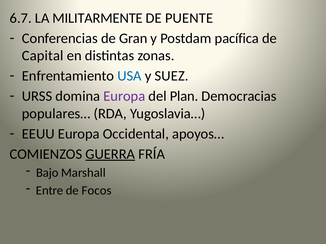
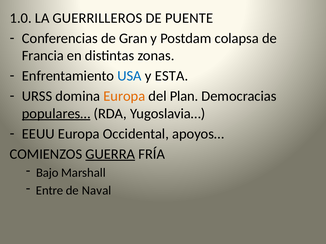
6.7: 6.7 -> 1.0 (21, 18)
MILITARMENTE: MILITARMENTE -> GUERRILLEROS (97, 18)
pacífica: pacífica -> colapsa (237, 38)
Capital: Capital -> Francia (43, 56)
SUEZ: SUEZ -> ESTA (172, 76)
Europa colour: purple -> orange (124, 96)
populares… underline: none -> present (56, 114)
Focos: Focos -> Naval (97, 191)
